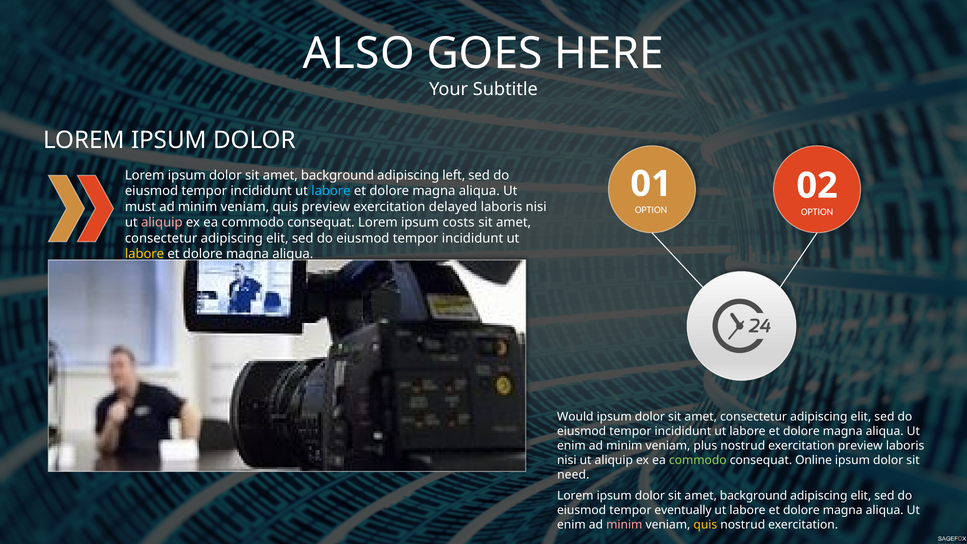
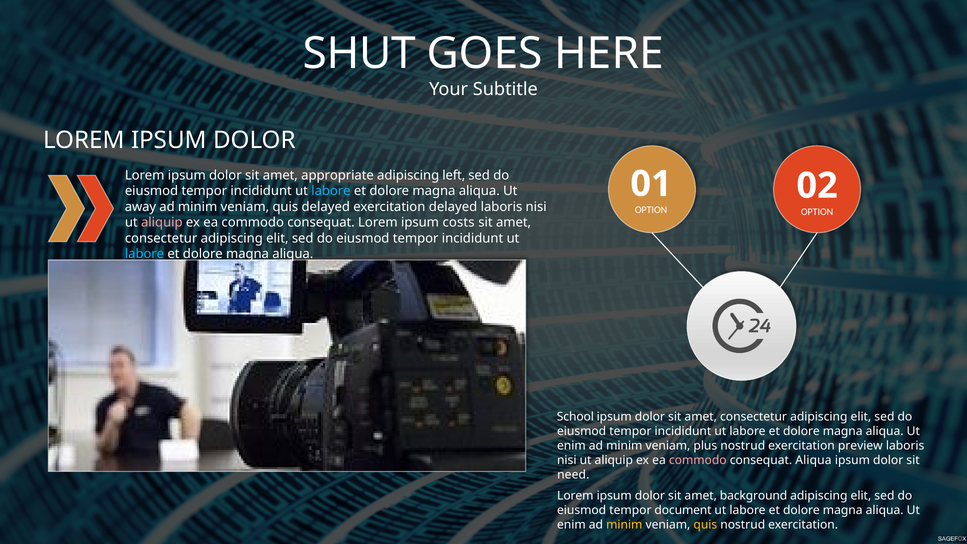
ALSO: ALSO -> SHUT (359, 54)
background: background -> appropriate (338, 175)
must: must -> away (141, 207)
quis preview: preview -> delayed (326, 207)
labore colour: yellow -> light blue (145, 254)
Would: Would -> School (575, 417)
commodo colour: light green -> pink (698, 460)
consequat Online: Online -> Aliqua (813, 460)
eventually: eventually -> document (683, 510)
minim colour: pink -> yellow (624, 525)
